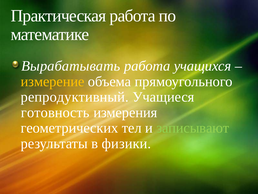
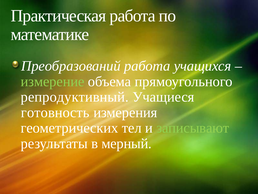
Вырабатывать: Вырабатывать -> Преобразований (71, 66)
измерение colour: yellow -> light green (53, 81)
физики: физики -> мерный (127, 143)
